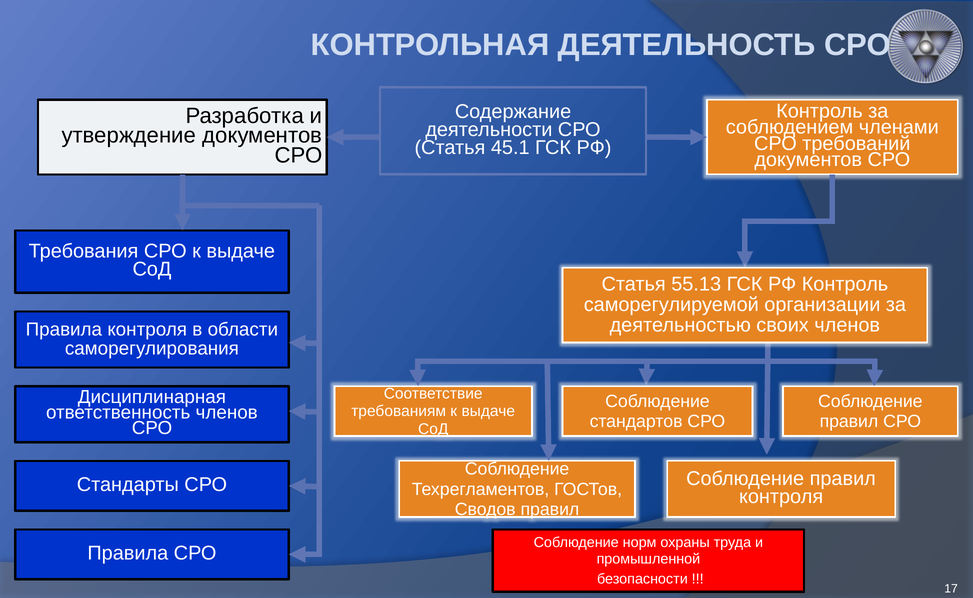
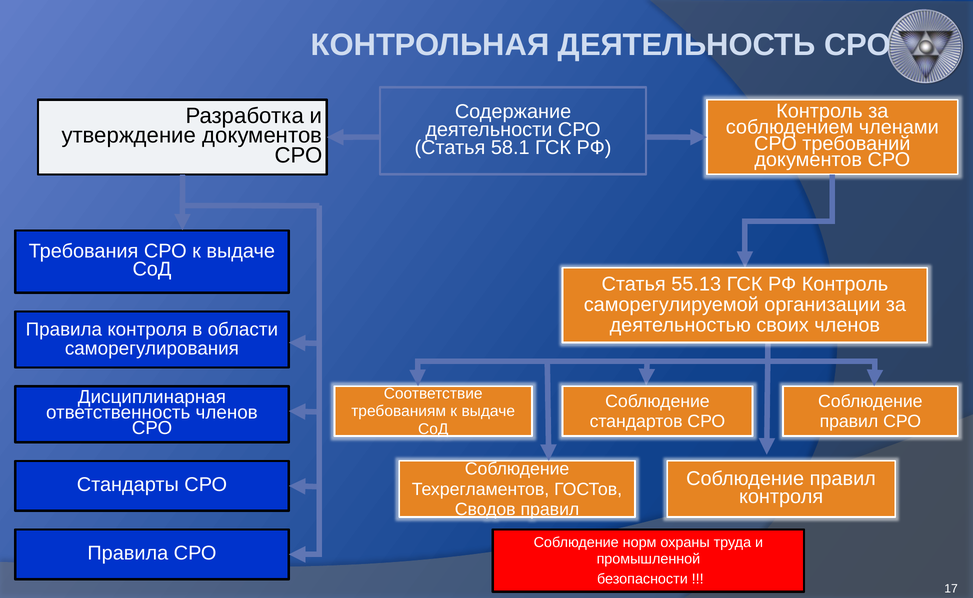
45.1: 45.1 -> 58.1 (510, 147)
